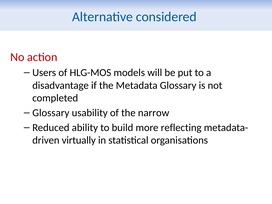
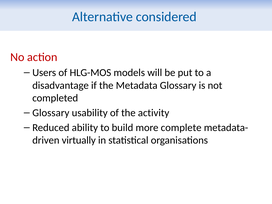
narrow: narrow -> activity (154, 113)
reflecting: reflecting -> complete (181, 128)
